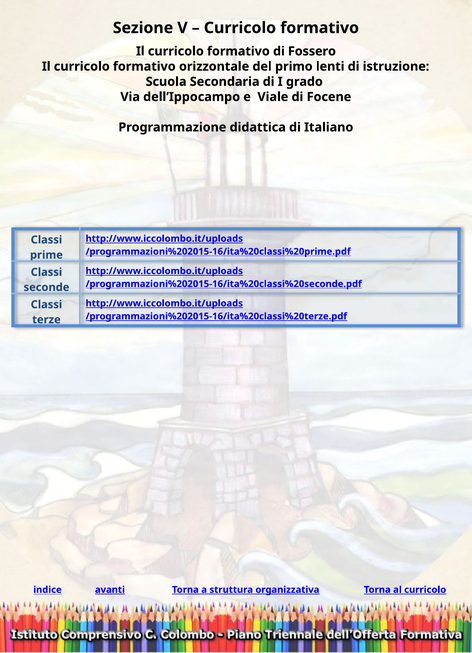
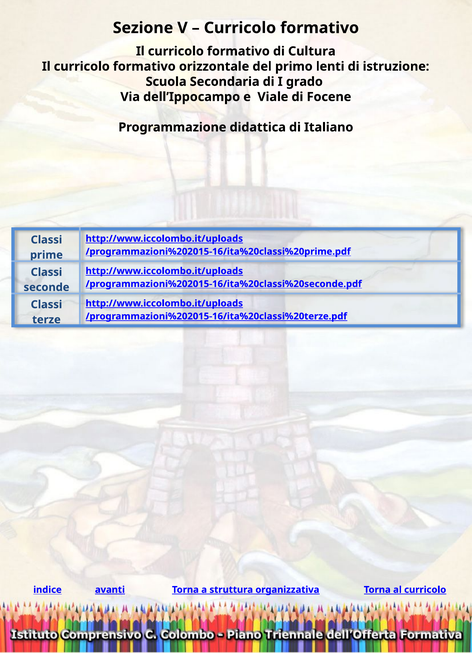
Fossero: Fossero -> Cultura (312, 51)
